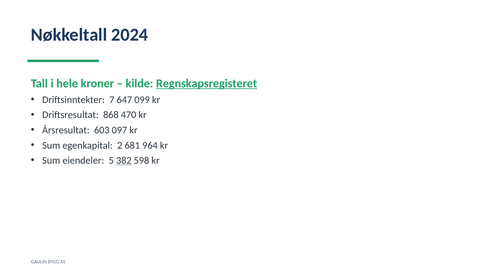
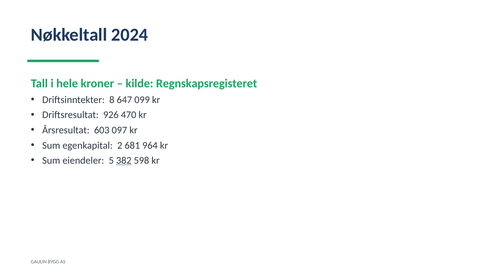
Regnskapsregisteret underline: present -> none (207, 83)
7: 7 -> 8 (112, 100)
868: 868 -> 926 (111, 115)
